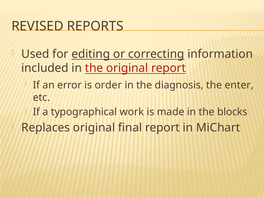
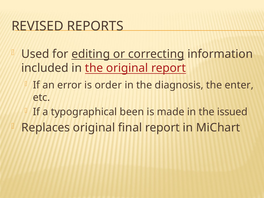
work: work -> been (132, 112)
blocks: blocks -> issued (232, 112)
